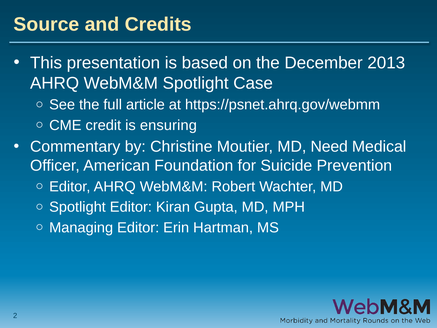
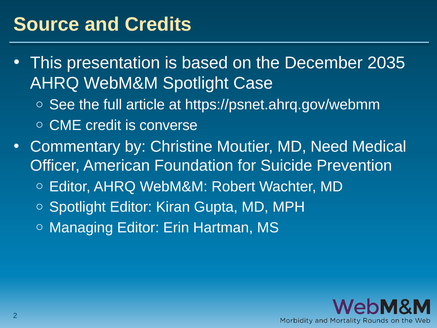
2013: 2013 -> 2035 (386, 63)
ensuring: ensuring -> converse (169, 125)
